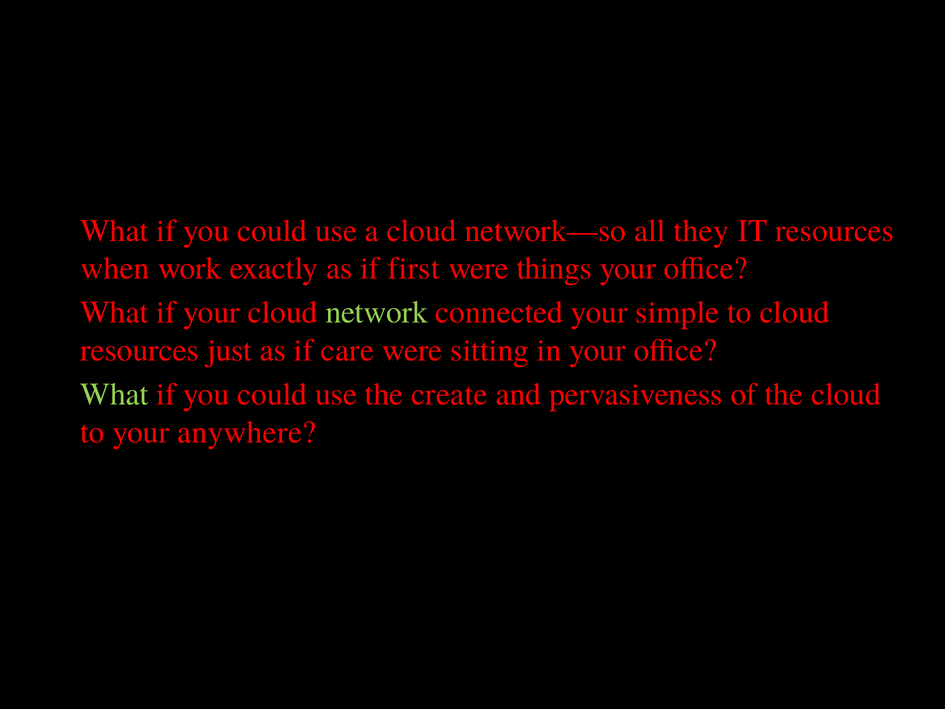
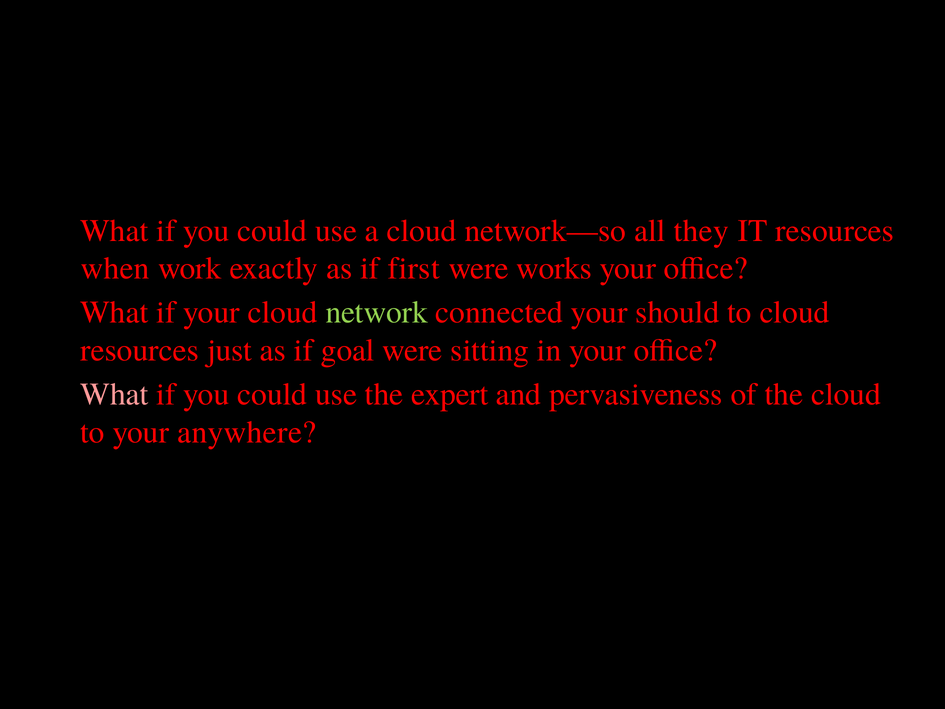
things: things -> works (554, 268)
simple: simple -> should (677, 312)
care: care -> goal (348, 350)
What colour: light green -> pink (114, 394)
create: create -> expert (450, 394)
